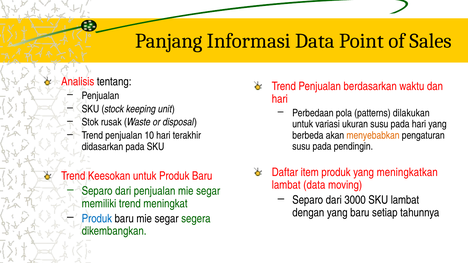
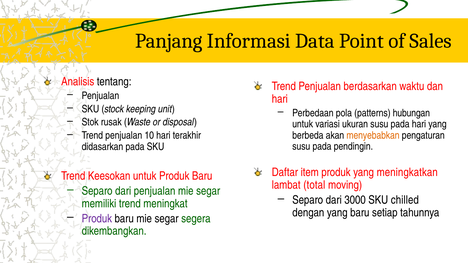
dilakukan: dilakukan -> hubungan (411, 113)
lambat data: data -> total (314, 185)
SKU lambat: lambat -> chilled (405, 200)
Produk colour: blue -> purple (97, 219)
